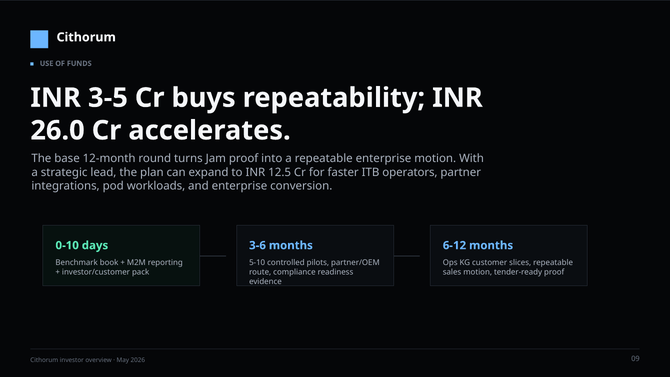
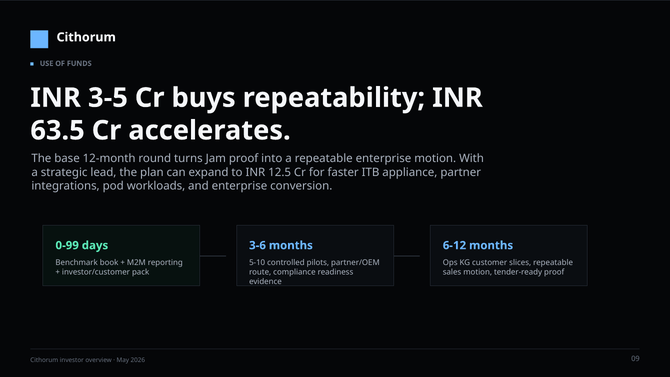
26.0: 26.0 -> 63.5 (58, 130)
operators: operators -> appliance (410, 172)
0-10: 0-10 -> 0-99 (67, 245)
